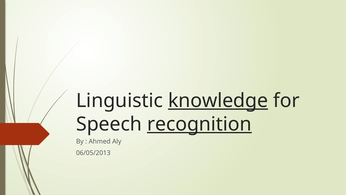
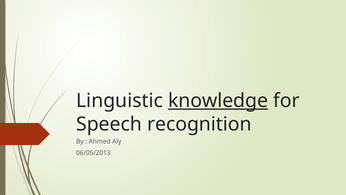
recognition underline: present -> none (199, 124)
